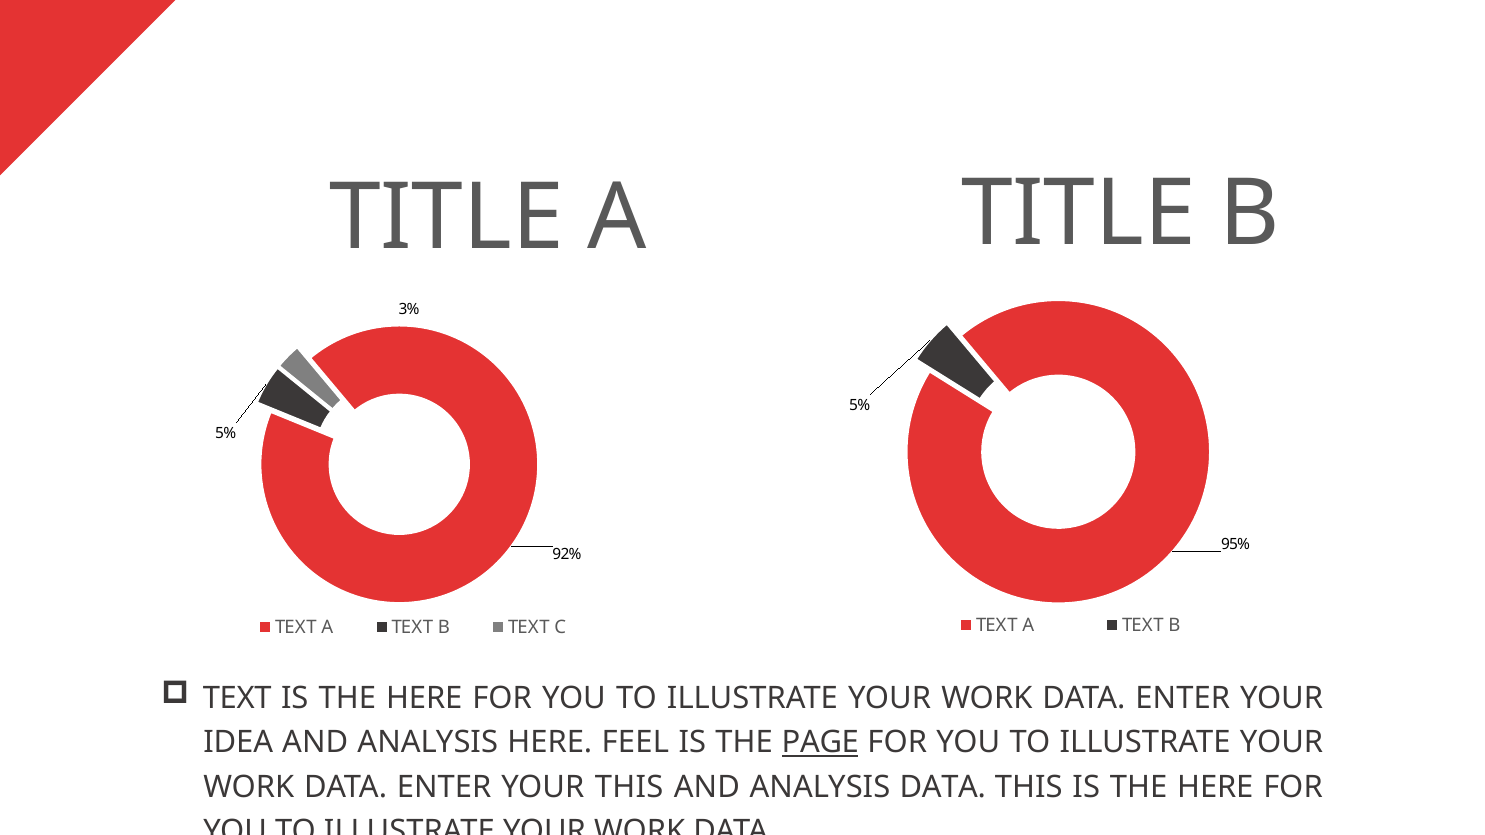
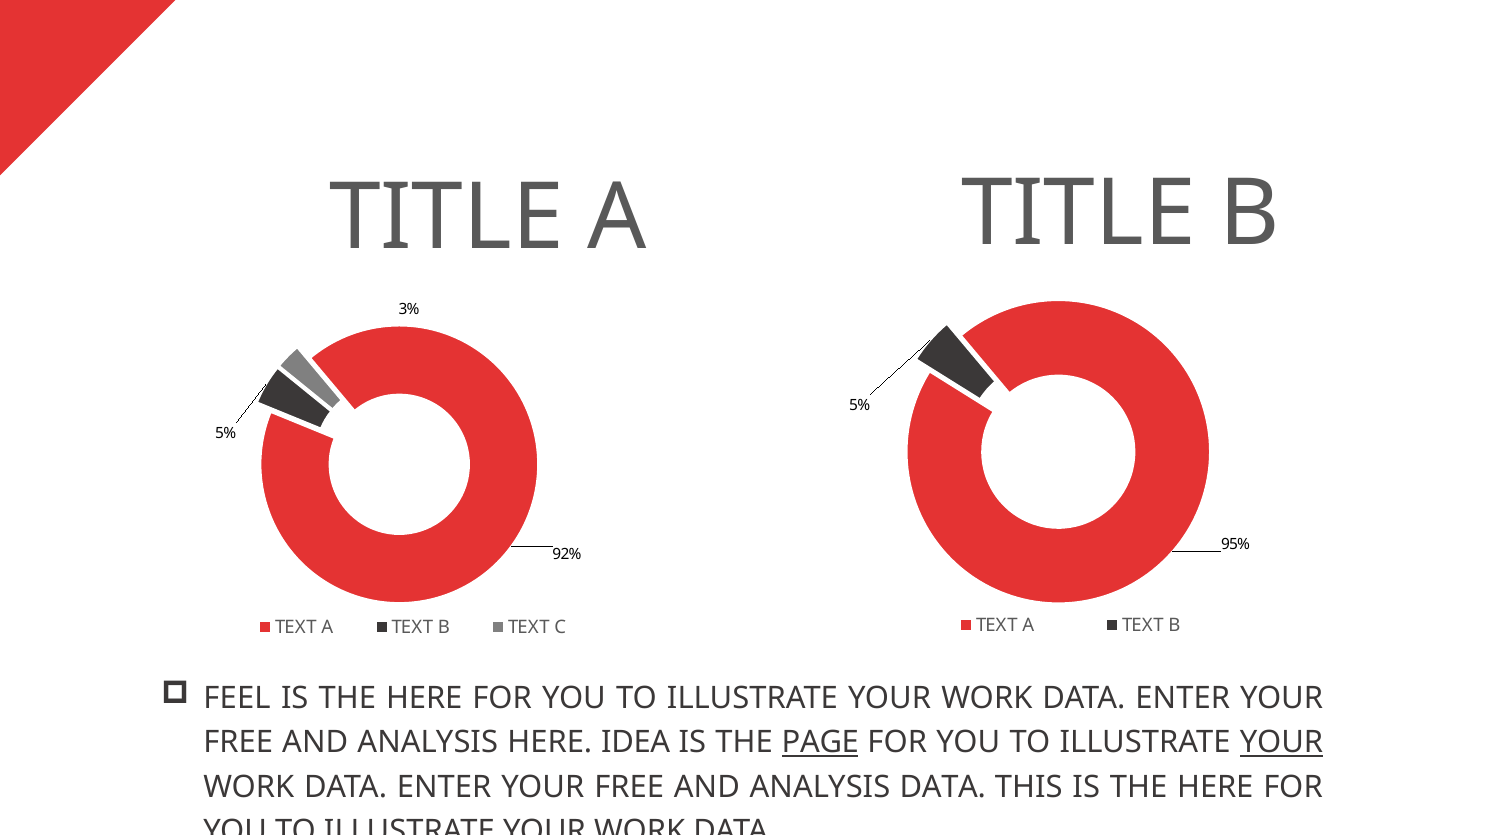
TEXT: TEXT -> FEEL (237, 698)
IDEA: IDEA -> FREE (238, 743)
FEEL: FEEL -> IDEA (636, 743)
YOUR underline: none -> present (1281, 743)
THIS: THIS -> FREE (629, 787)
